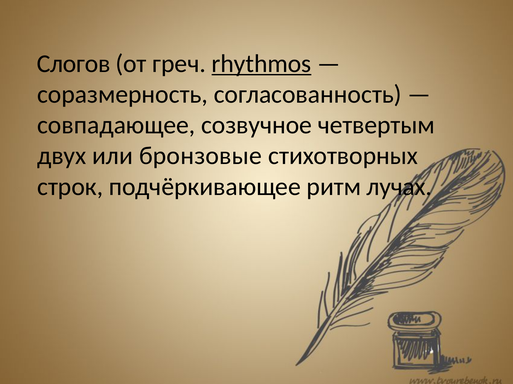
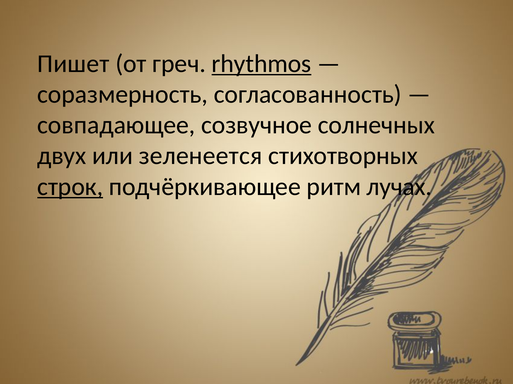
Слогов: Слогов -> Пишет (73, 64)
четвертым: четвертым -> солнечных (376, 125)
бронзовые: бронзовые -> зеленеется (200, 156)
строк underline: none -> present (70, 187)
